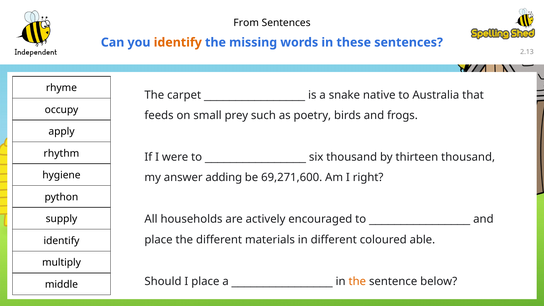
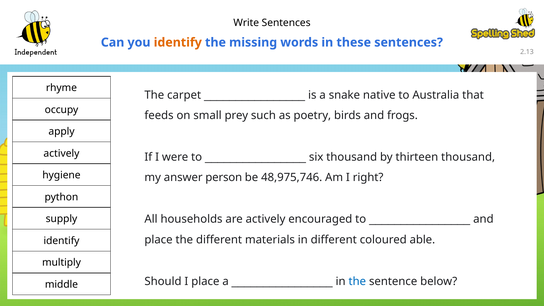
From: From -> Write (246, 23)
rhythm: rhythm -> actively (61, 153)
adding: adding -> person (224, 177)
69,271,600: 69,271,600 -> 48,975,746 (292, 177)
the colour: orange -> blue (357, 281)
